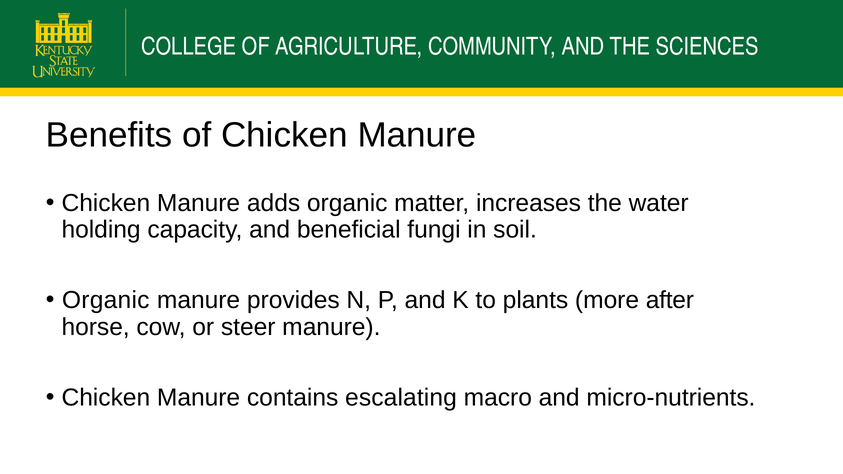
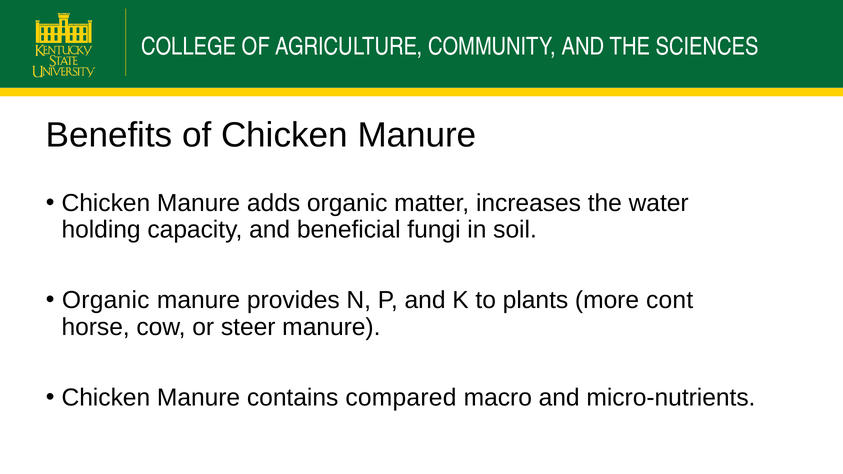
after: after -> cont (670, 300)
escalating: escalating -> compared (401, 398)
